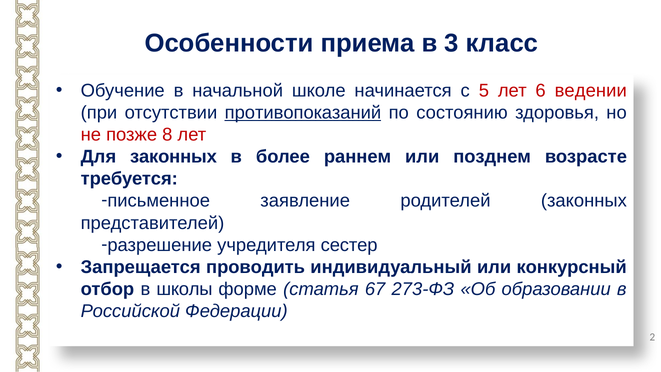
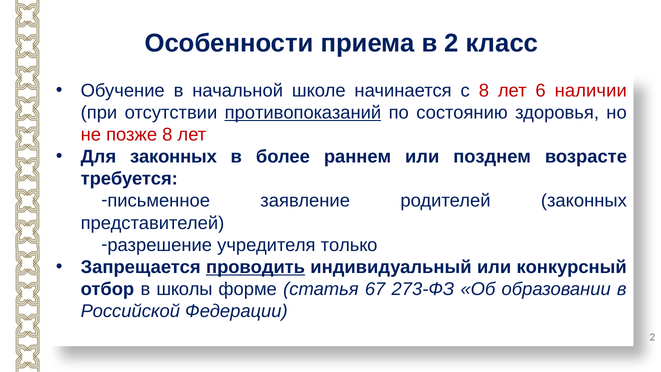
в 3: 3 -> 2 (452, 43)
с 5: 5 -> 8 (484, 91)
ведении: ведении -> наличии (591, 91)
сестер: сестер -> только (349, 245)
проводить underline: none -> present (256, 267)
